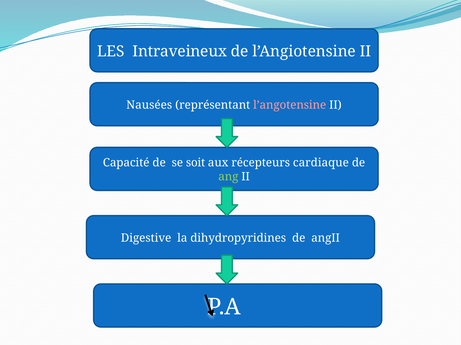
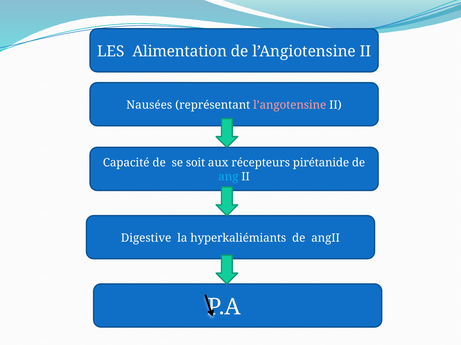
Intraveineux: Intraveineux -> Alimentation (180, 51)
cardiaque: cardiaque -> pirétanide (321, 163)
ang colour: light green -> light blue (228, 177)
dihydropyridines: dihydropyridines -> hyperkaliémiants (238, 238)
